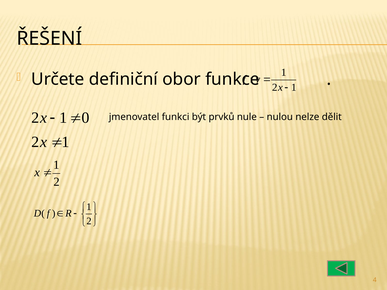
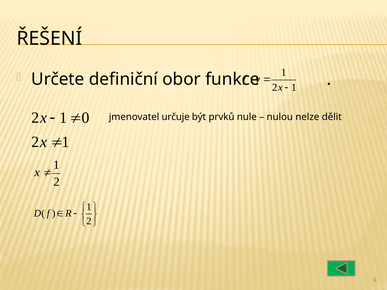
funkci: funkci -> určuje (176, 117)
